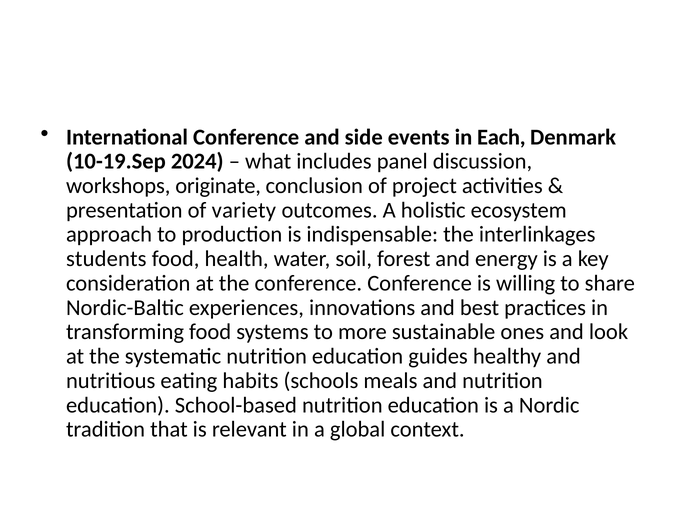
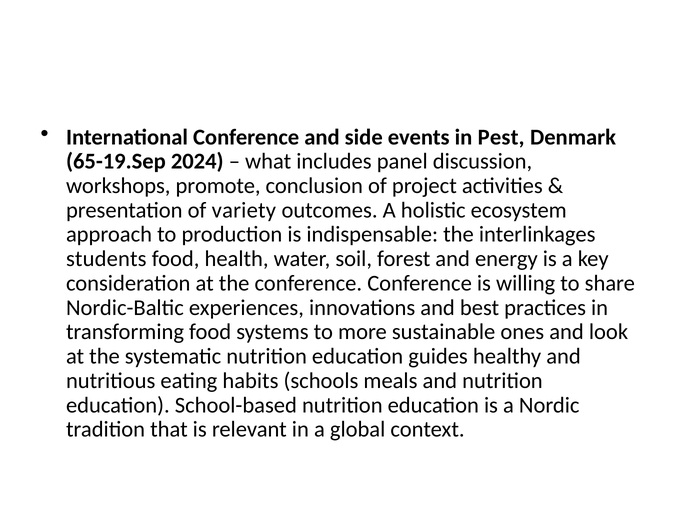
Each: Each -> Pest (501, 137)
10-19.Sep: 10-19.Sep -> 65-19.Sep (116, 161)
originate: originate -> promote (218, 186)
